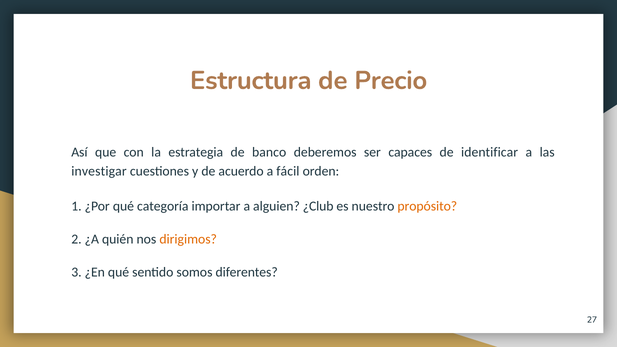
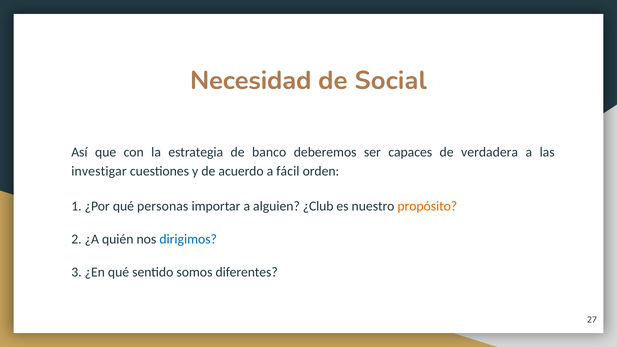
Estructura: Estructura -> Necesidad (251, 80)
Precio: Precio -> Social (391, 80)
identificar: identificar -> verdadera (490, 152)
categoría: categoría -> personas (163, 206)
dirigimos colour: orange -> blue (188, 239)
